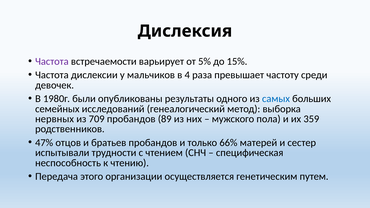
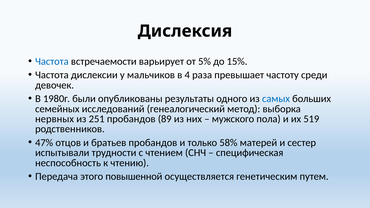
Частота colour: purple -> blue (52, 61)
709: 709 -> 251 (97, 119)
359: 359 -> 519 (311, 119)
66%: 66% -> 58% (228, 143)
организации: организации -> повышенной (134, 177)
